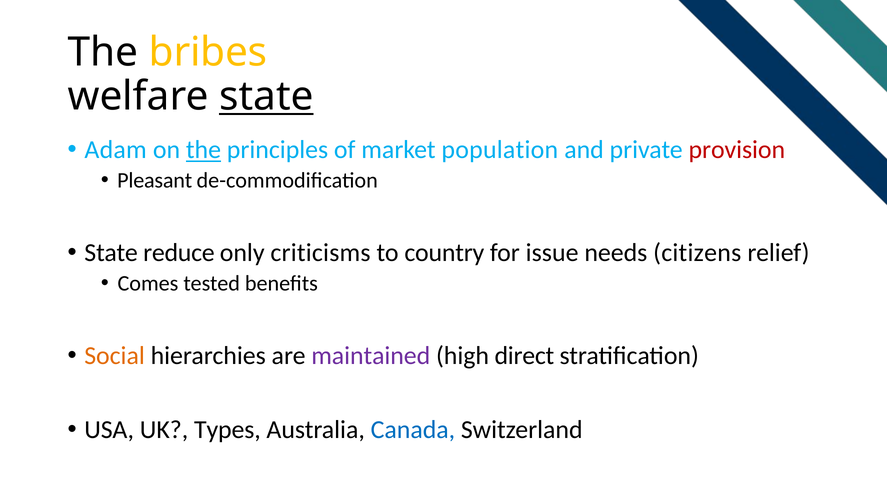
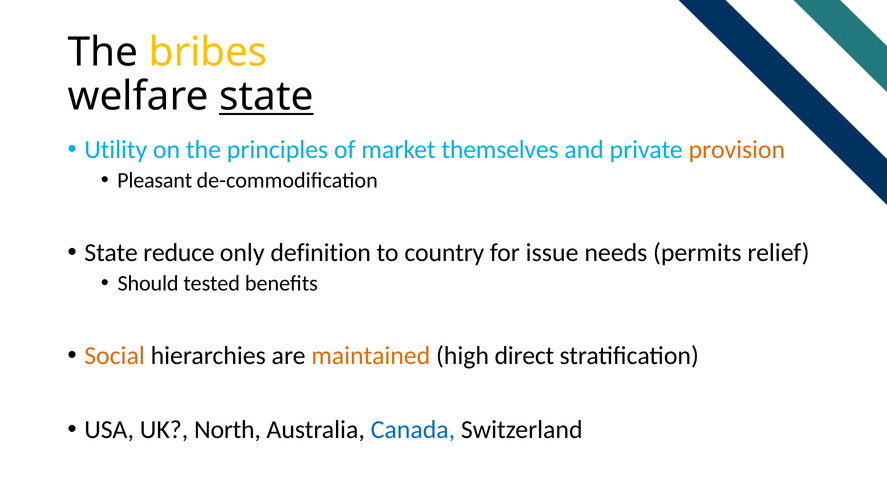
Adam: Adam -> Utility (116, 150)
the underline: present -> none (204, 150)
population: population -> themselves (500, 150)
provision colour: red -> orange (737, 150)
criticisms: criticisms -> definition (321, 253)
citizens: citizens -> permits (697, 253)
Comes: Comes -> Should (148, 283)
maintained colour: purple -> orange (371, 356)
Types: Types -> North (227, 430)
